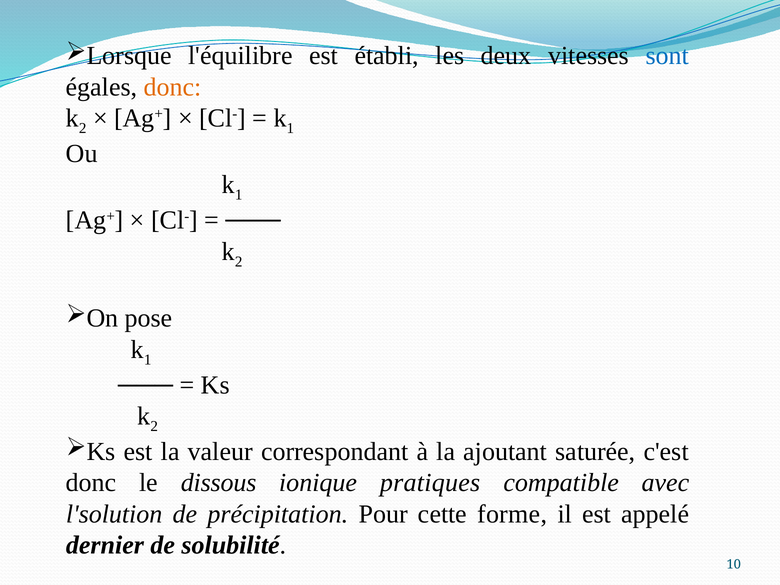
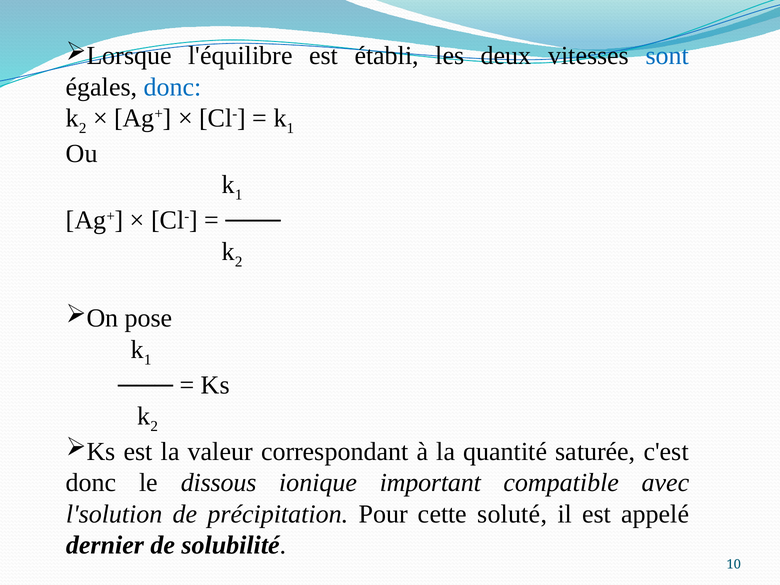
donc colour: orange -> blue (173, 87)
ajoutant: ajoutant -> quantité (505, 452)
pratiques: pratiques -> important (430, 483)
forme: forme -> soluté (512, 514)
